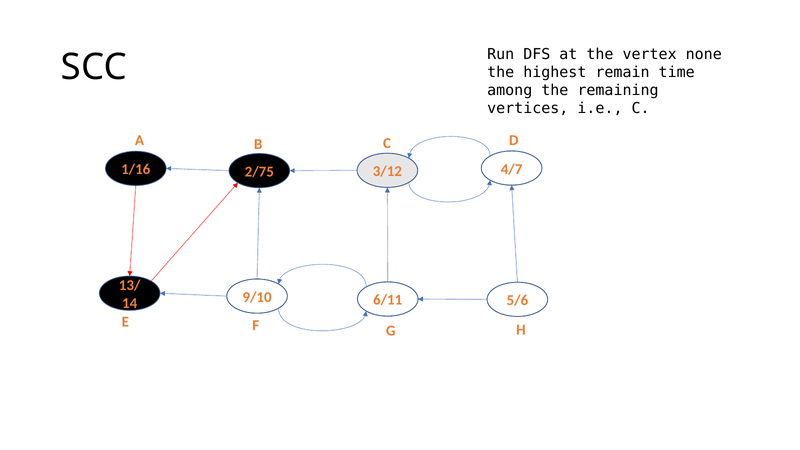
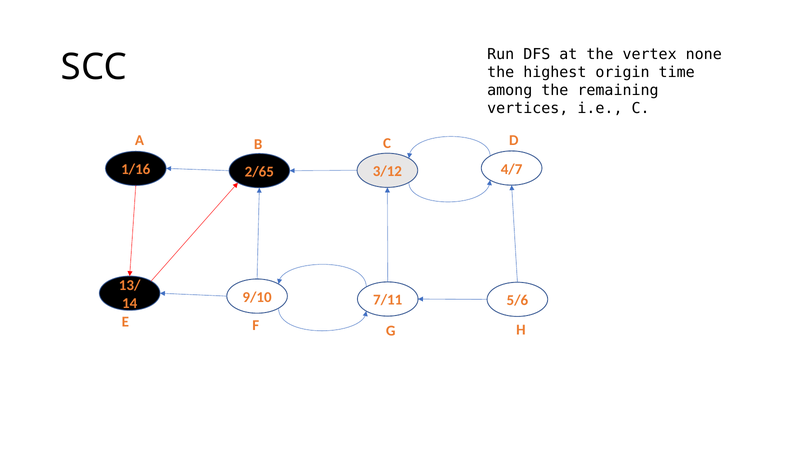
remain: remain -> origin (623, 72)
2/75: 2/75 -> 2/65 (259, 172)
6/11: 6/11 -> 7/11 (388, 300)
